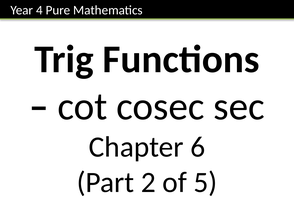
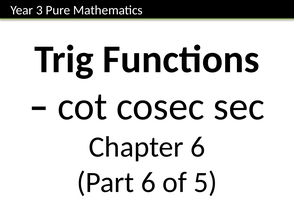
4: 4 -> 3 (39, 10)
Part 2: 2 -> 6 (148, 182)
